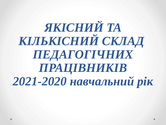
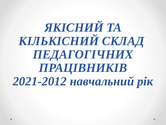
2021-2020: 2021-2020 -> 2021-2012 (40, 81)
